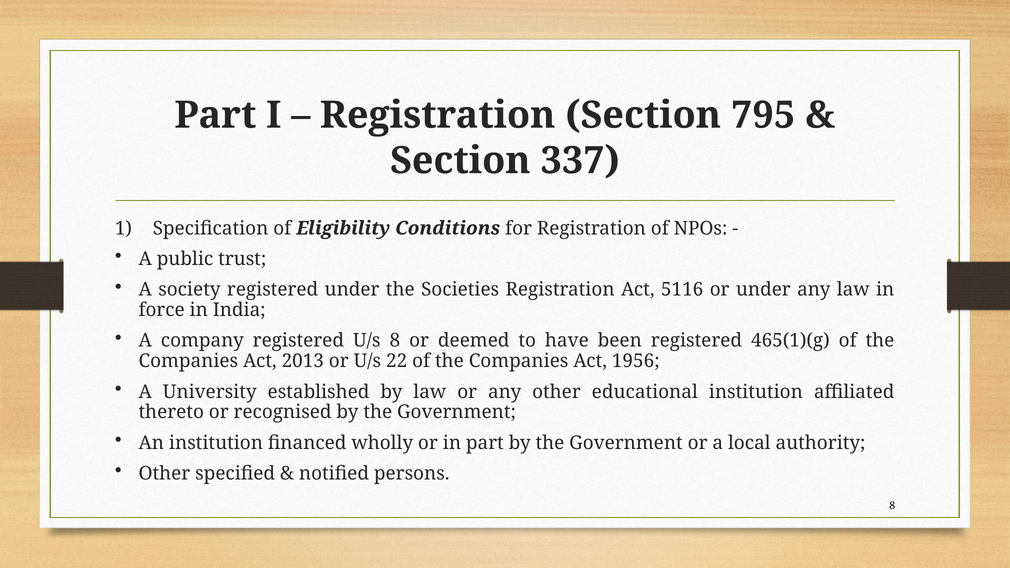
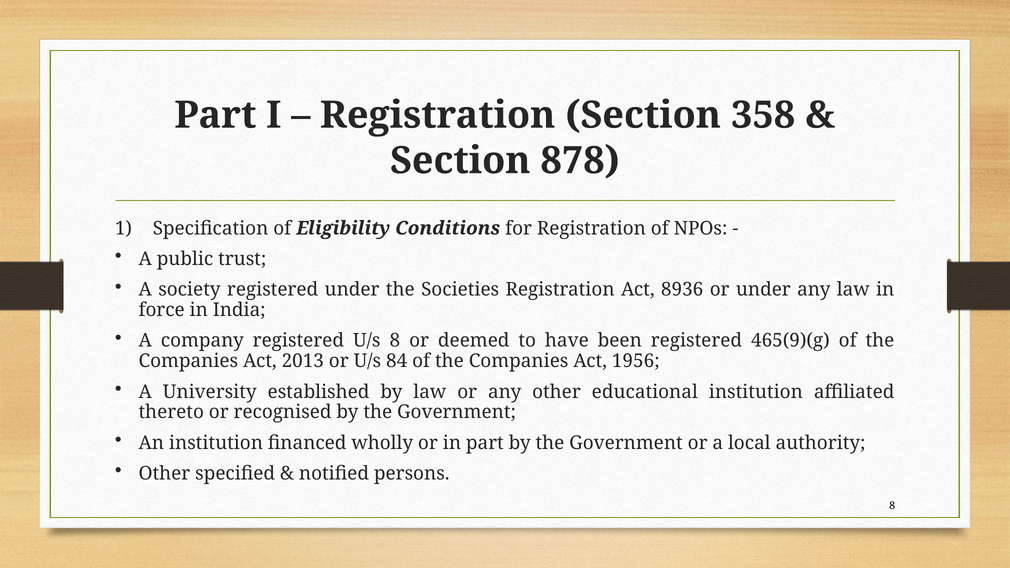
795: 795 -> 358 (763, 115)
337: 337 -> 878 (580, 161)
5116: 5116 -> 8936 (682, 290)
465(1)(g: 465(1)(g -> 465(9)(g (790, 341)
22: 22 -> 84 (397, 361)
